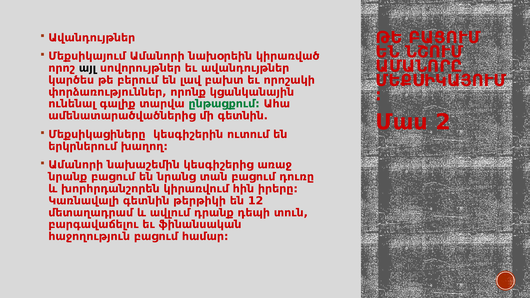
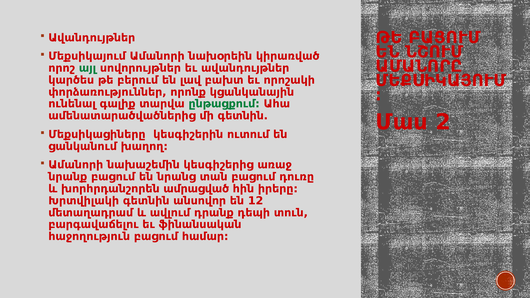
այլ colour: black -> green (87, 68)
երկրներում: երկրներում -> ցանկանում (83, 146)
կիրառվում: կիրառվում -> ամրացված (196, 189)
Կառնավալի: Կառնավալի -> Խրտվիլակի (84, 201)
թերթիկի: թերթիկի -> անսովոր (200, 201)
